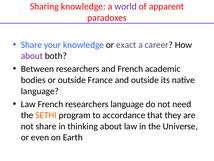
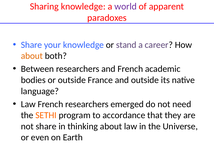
exact: exact -> stand (126, 45)
about colour: purple -> orange (32, 56)
researchers language: language -> emerged (127, 104)
